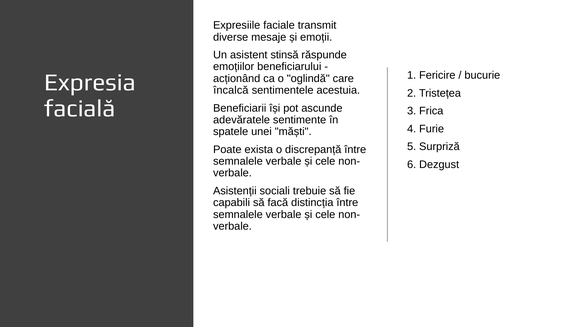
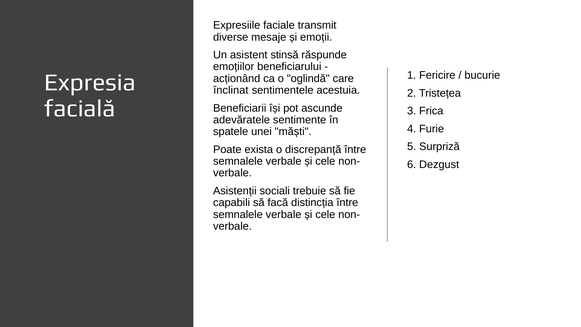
încalcă: încalcă -> înclinat (231, 90)
